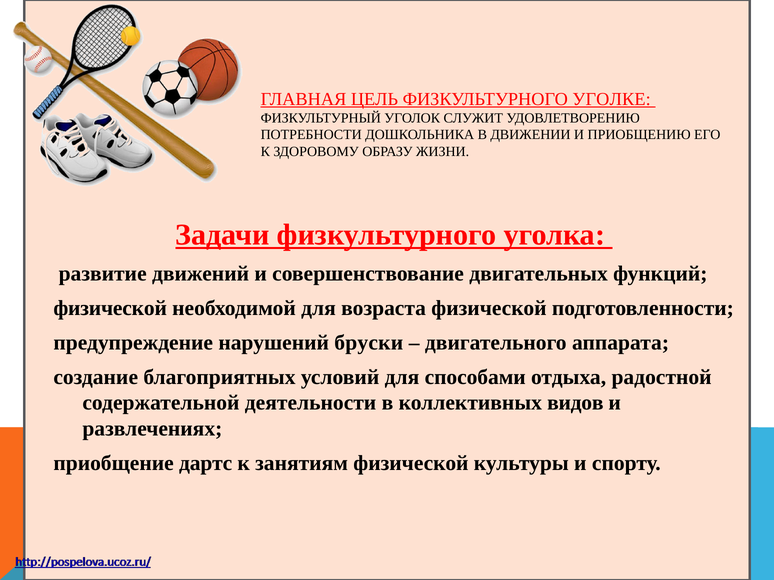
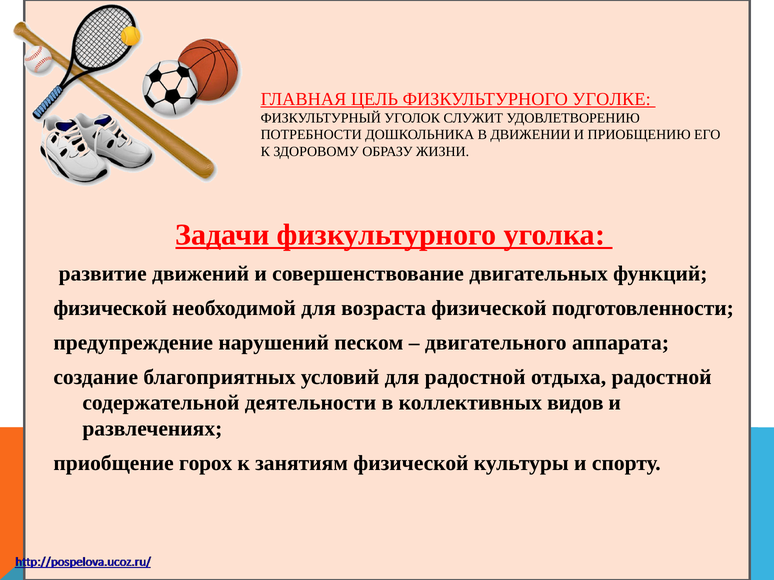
бруски: бруски -> песком (369, 343)
для способами: способами -> радостной (475, 377)
дартс: дартс -> горох (206, 463)
